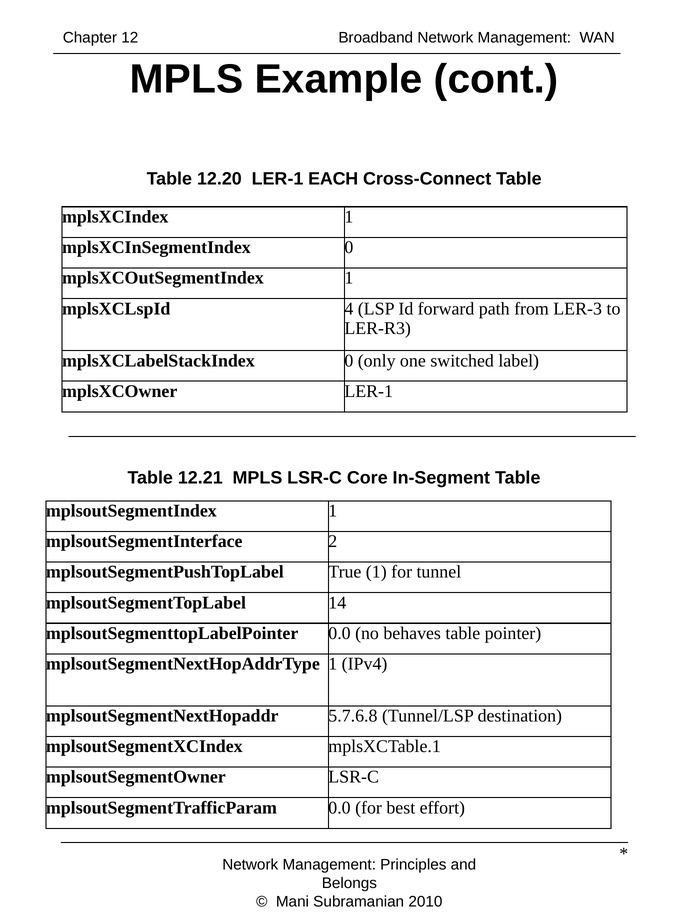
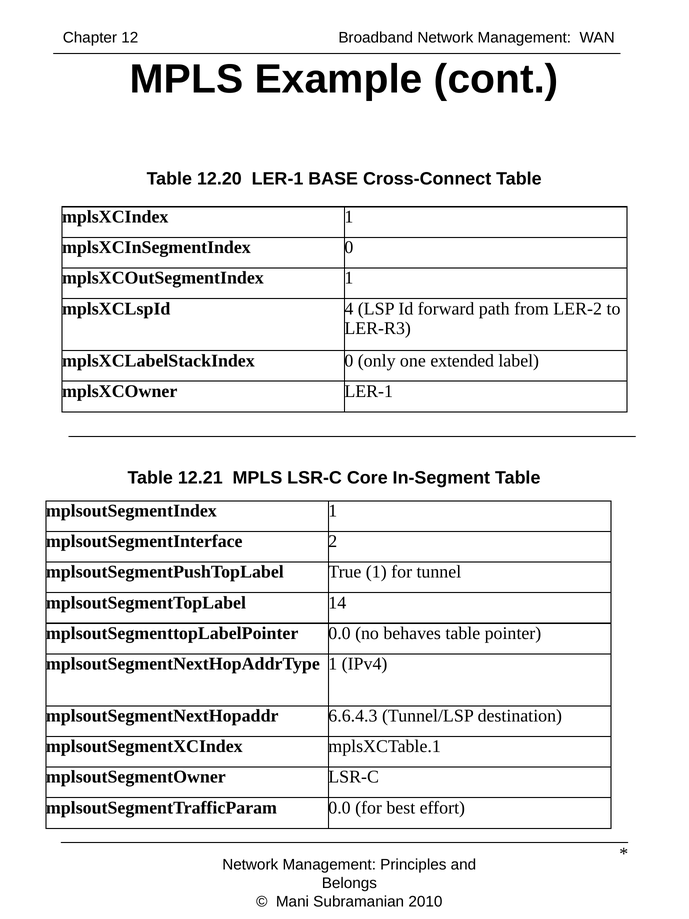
EACH: EACH -> BASE (333, 179)
LER-3: LER-3 -> LER-2 (578, 309)
switched: switched -> extended (462, 360)
5.7.6.8: 5.7.6.8 -> 6.6.4.3 (353, 716)
